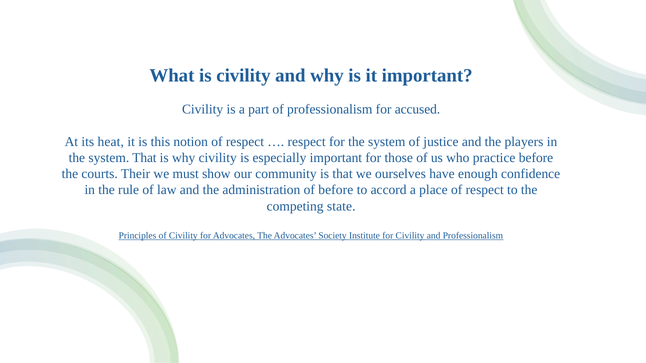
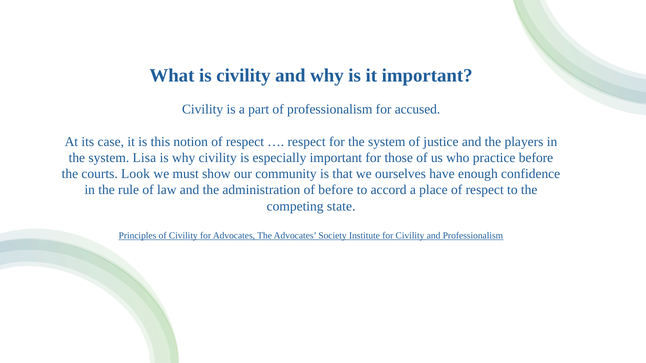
heat: heat -> case (111, 142)
system That: That -> Lisa (144, 158)
Their: Their -> Look (135, 174)
